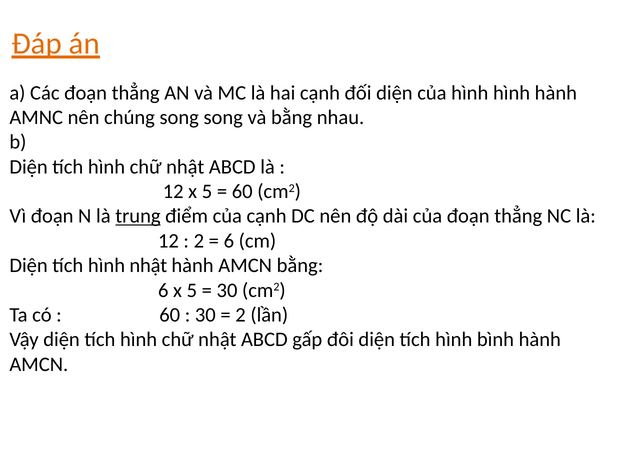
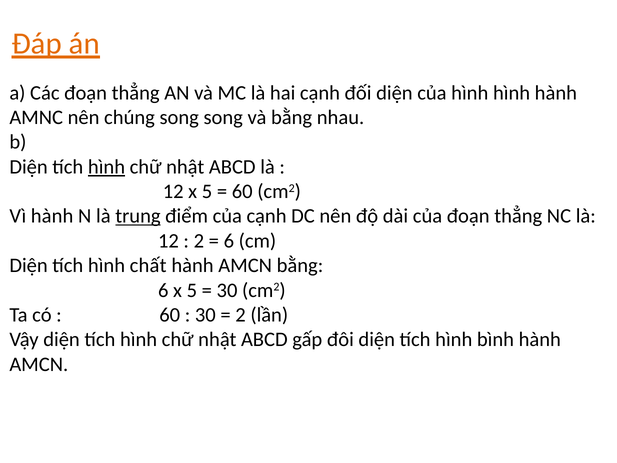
hình underline: none -> present (107, 167)
Vì đoạn: đoạn -> hành (52, 216)
hình nhật: nhật -> chất (148, 265)
